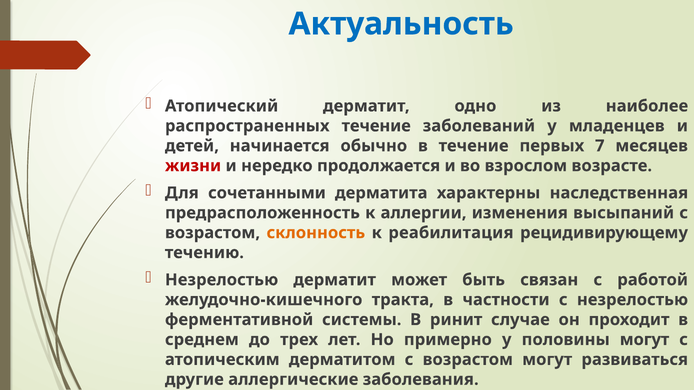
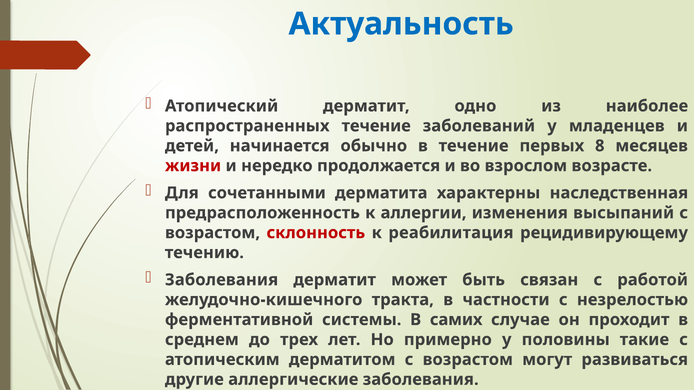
7: 7 -> 8 (600, 146)
склонность colour: orange -> red (316, 233)
Незрелостью: Незрелостью -> Заболевания (222, 280)
ринит: ринит -> самих (456, 320)
половины могут: могут -> такие (644, 340)
